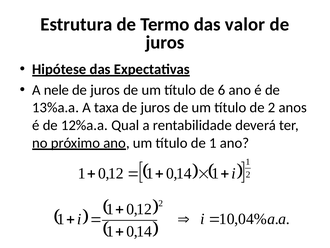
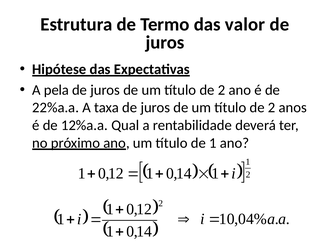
nele: nele -> pela (56, 90)
6: 6 -> 2 (222, 90)
13%a.a: 13%a.a -> 22%a.a (56, 107)
